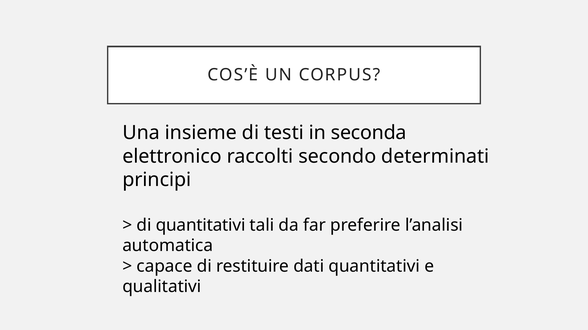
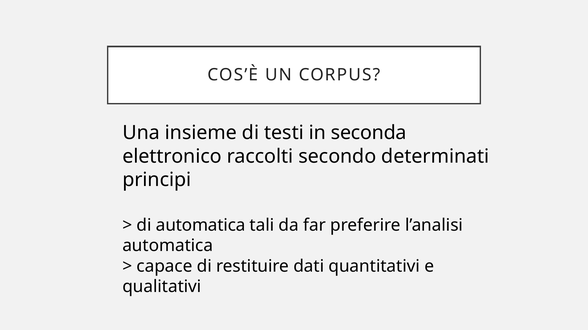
di quantitativi: quantitativi -> automatica (201, 226)
